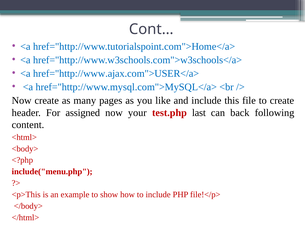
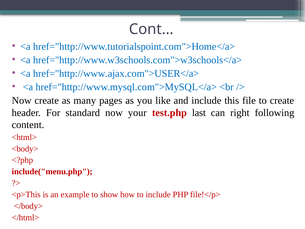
assigned: assigned -> standard (83, 113)
back: back -> right (240, 113)
